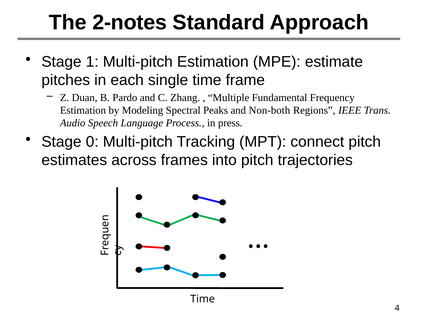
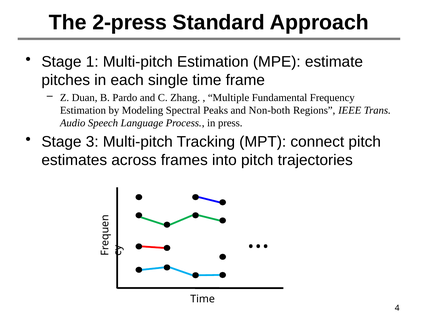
2-notes: 2-notes -> 2-press (130, 23)
0: 0 -> 3 (92, 142)
